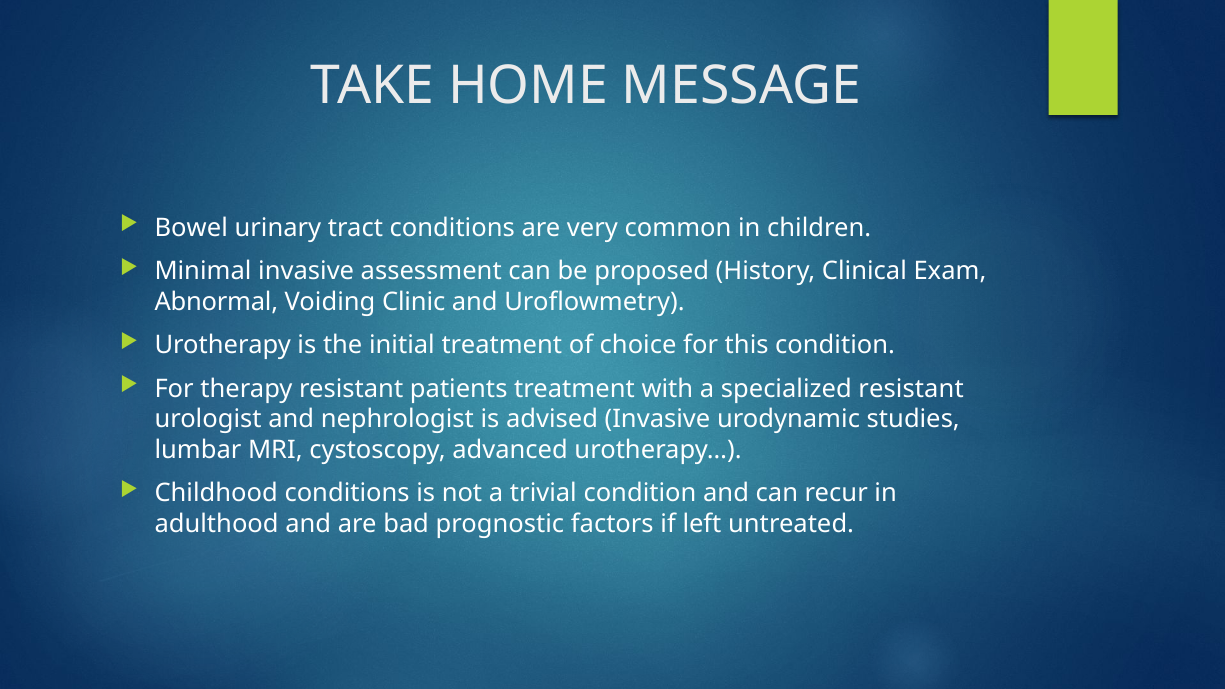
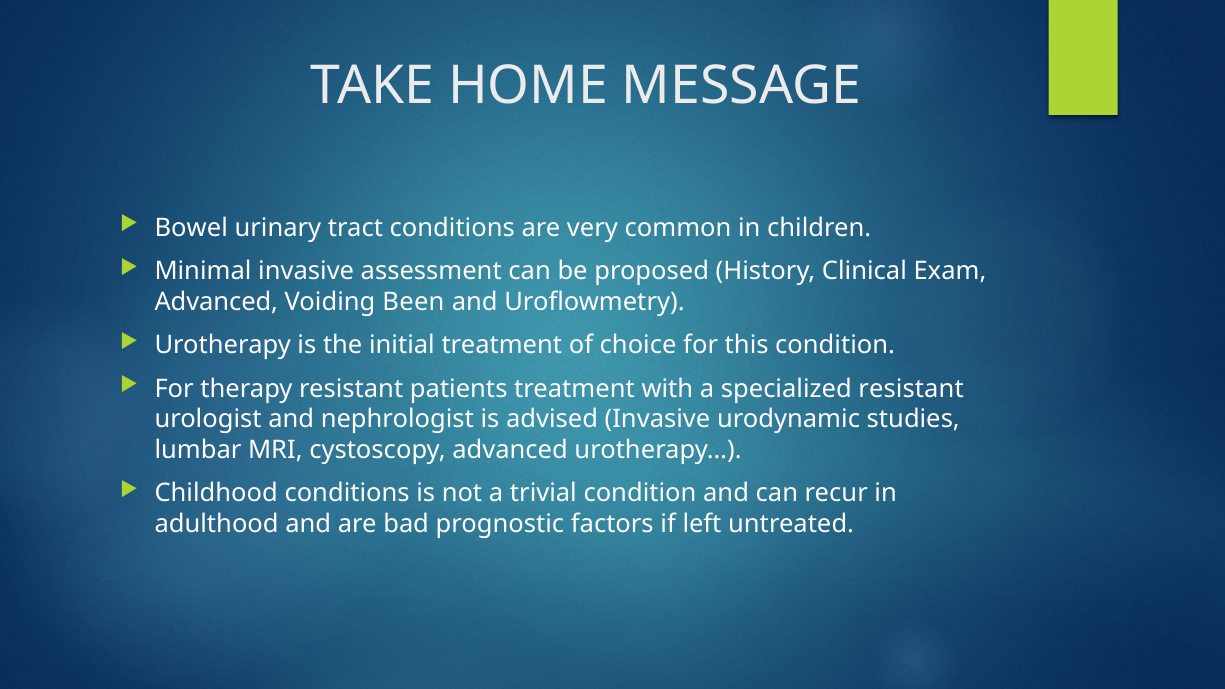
Abnormal: Abnormal -> Advanced (216, 302)
Clinic: Clinic -> Been (413, 302)
